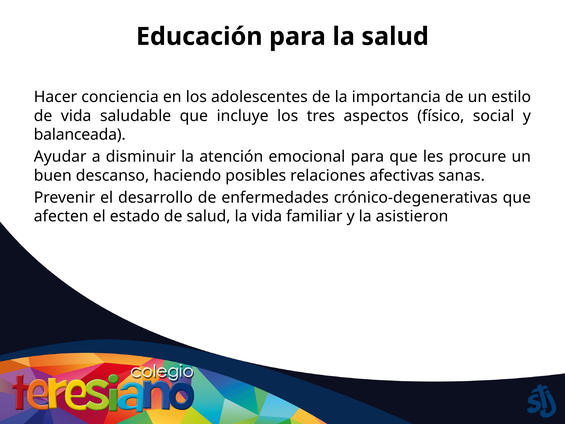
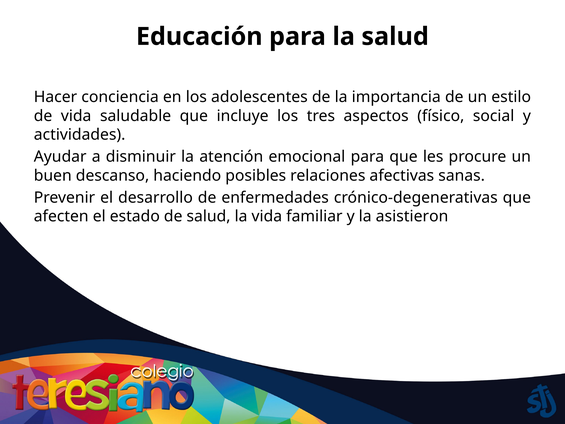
balanceada: balanceada -> actividades (80, 135)
